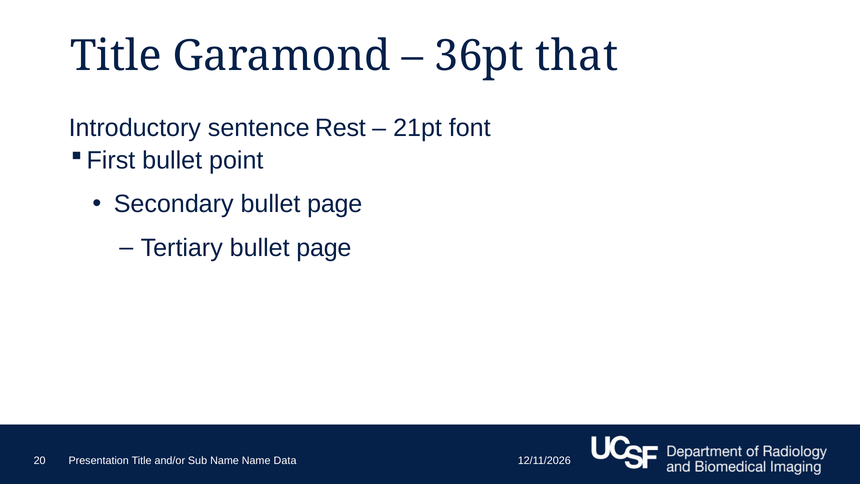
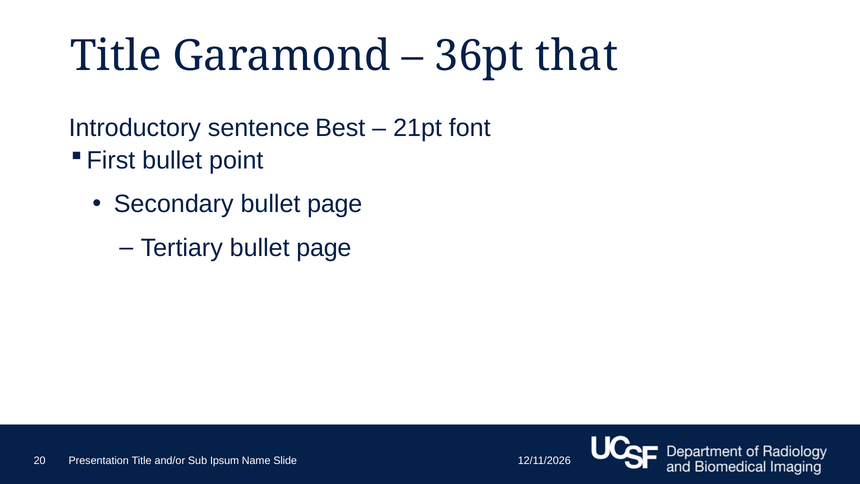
Rest: Rest -> Best (340, 128)
Sub Name: Name -> Ipsum (225, 460)
Data: Data -> Slide (285, 460)
